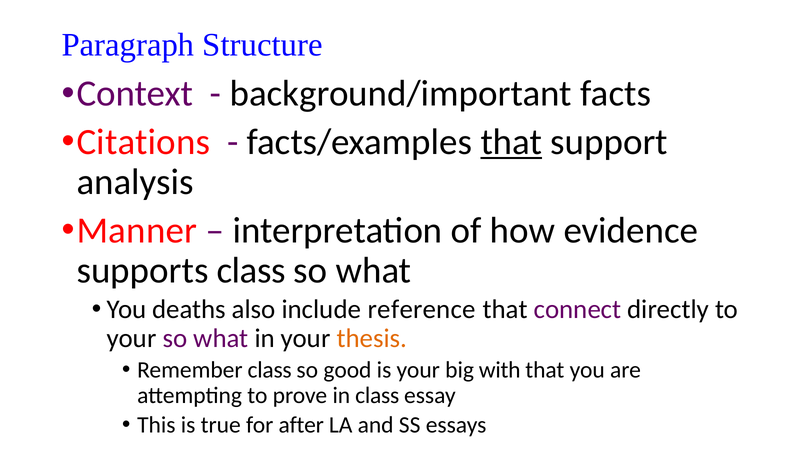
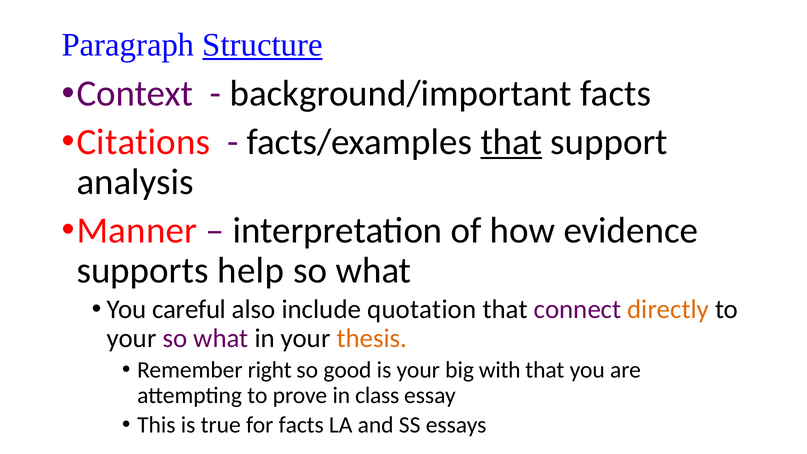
Structure underline: none -> present (263, 45)
supports class: class -> help (251, 271)
deaths: deaths -> careful (189, 309)
reference: reference -> quotation (422, 309)
directly colour: black -> orange (668, 309)
Remember class: class -> right (270, 370)
for after: after -> facts (301, 425)
